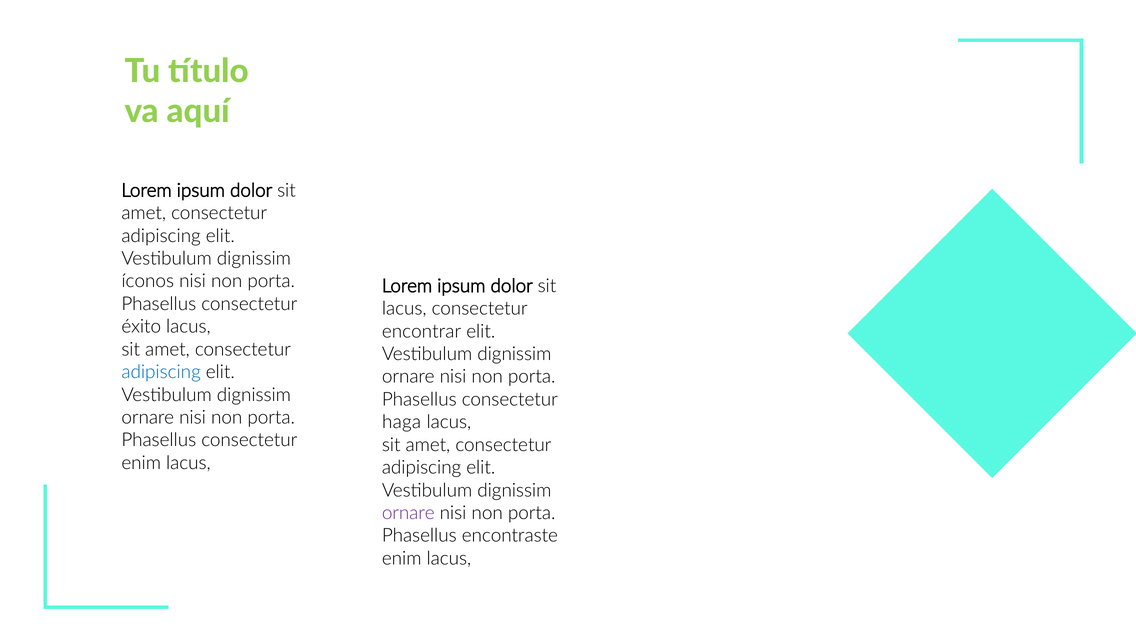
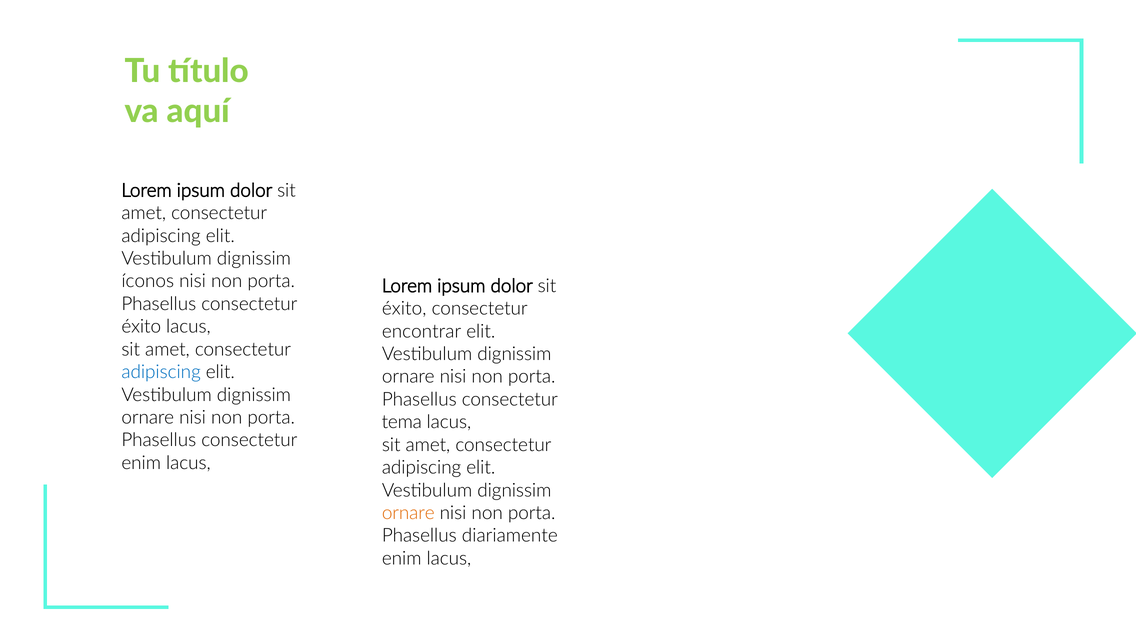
lacus: lacus -> éxito (404, 309)
haga: haga -> tema (402, 422)
ornare colour: purple -> orange (408, 513)
encontraste: encontraste -> diariamente (510, 536)
